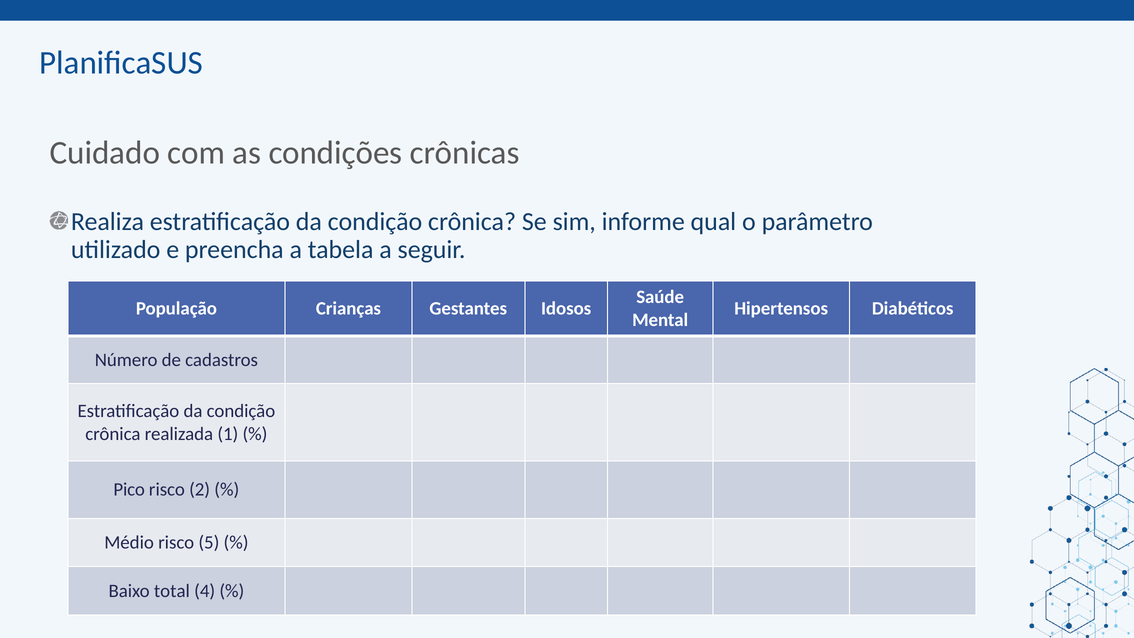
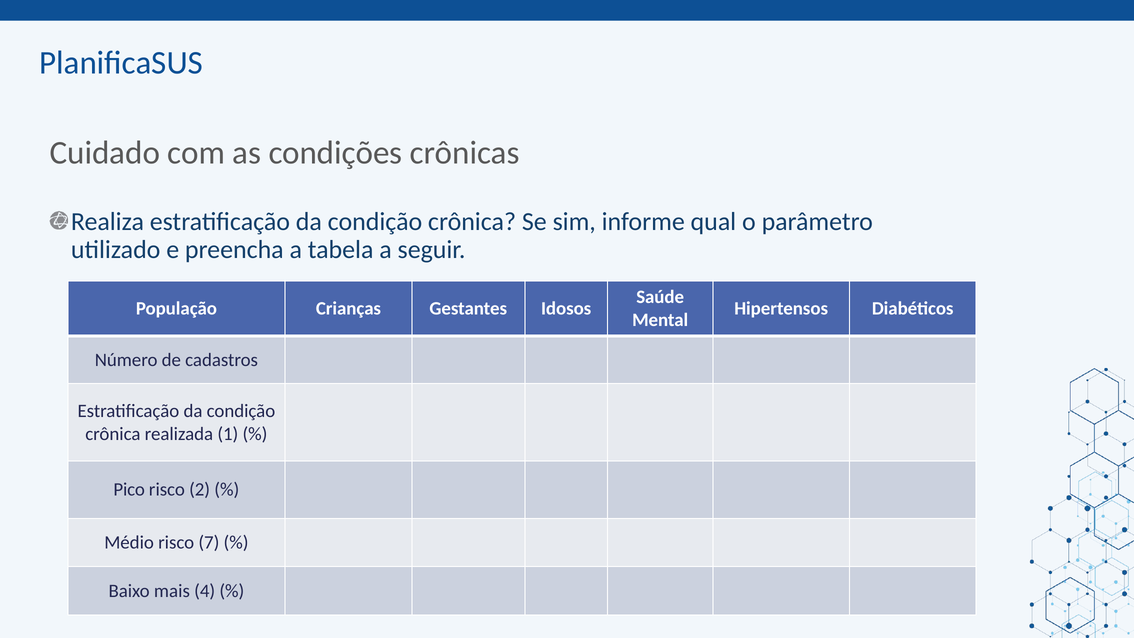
5: 5 -> 7 (209, 543)
total: total -> mais (172, 591)
